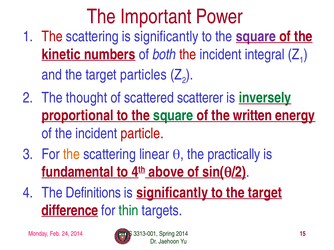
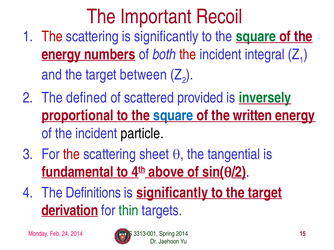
Power: Power -> Recoil (219, 17)
square colour: purple -> green (256, 37)
kinetic: kinetic -> energy (61, 54)
particles: particles -> between (143, 75)
thought: thought -> defined (87, 98)
scatterer: scatterer -> provided (200, 98)
square colour: green -> blue (173, 116)
particle colour: red -> black (142, 134)
the colour: orange -> red (71, 154)
linear: linear -> sheet (154, 154)
practically: practically -> tangential (234, 154)
difference: difference -> derivation (70, 211)
